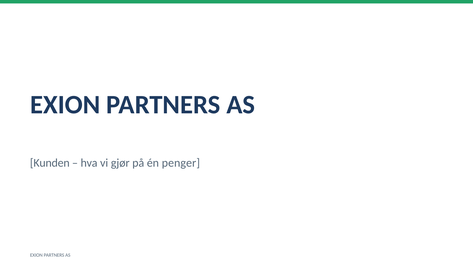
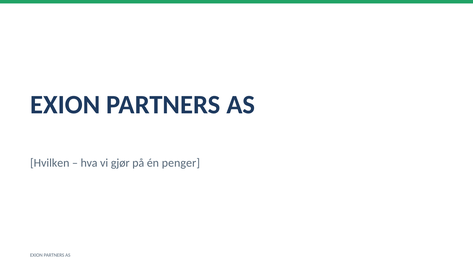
Kunden: Kunden -> Hvilken (50, 163)
